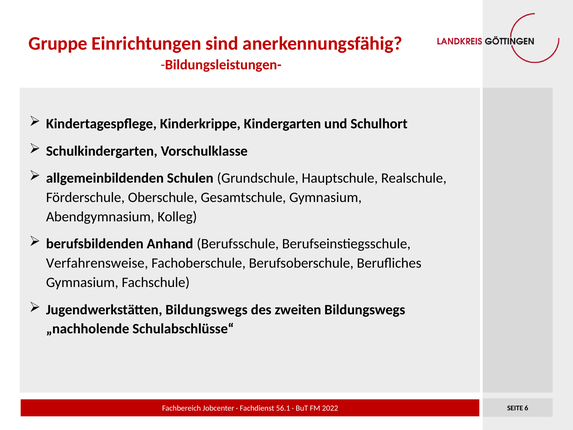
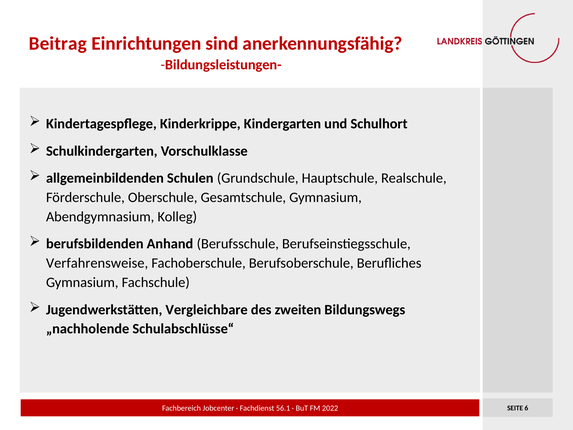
Gruppe: Gruppe -> Beitrag (58, 43)
Jugendwerkstätten Bildungswegs: Bildungswegs -> Vergleichbare (207, 309)
